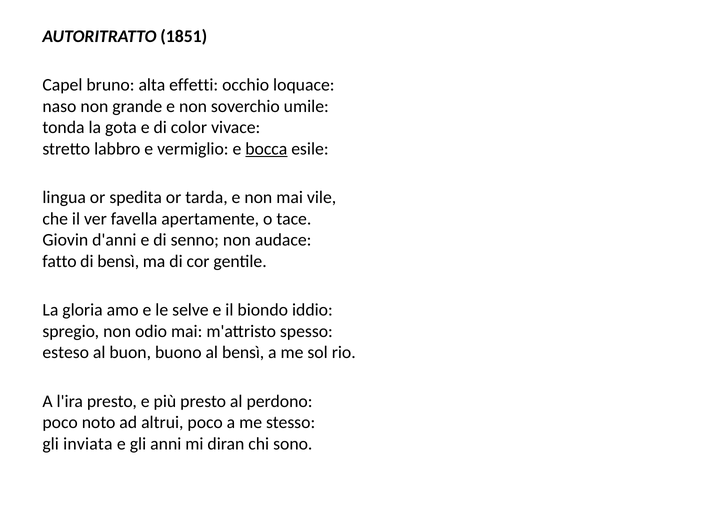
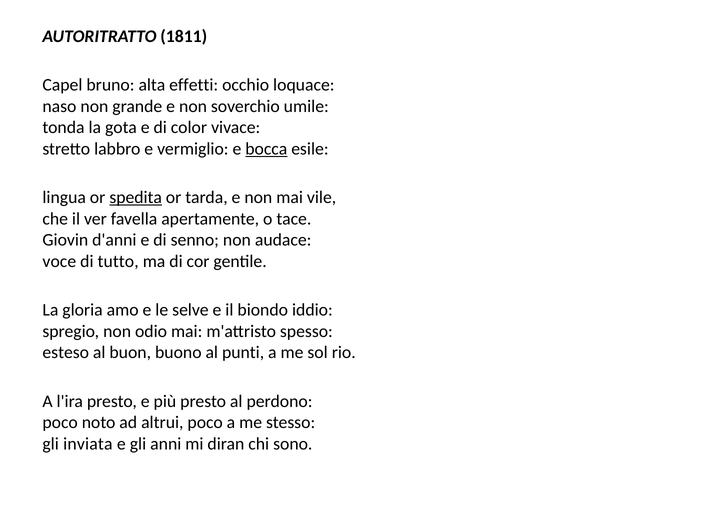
1851: 1851 -> 1811 (184, 36)
spedita underline: none -> present (136, 198)
fatto: fatto -> voce (59, 261)
di bensì: bensì -> tutto (118, 261)
al bensì: bensì -> punti (243, 353)
